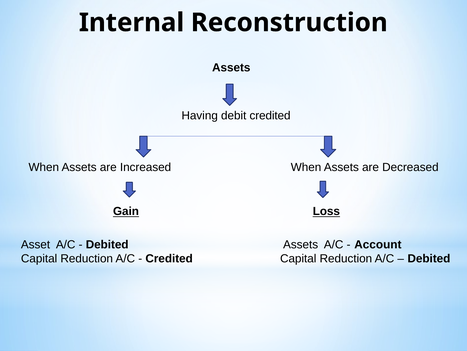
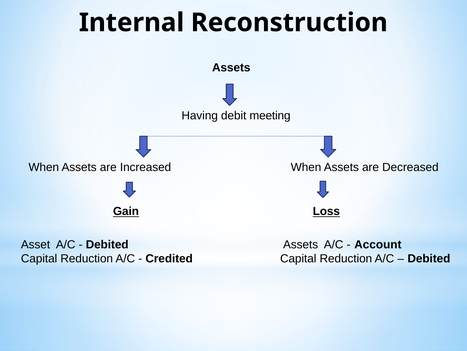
debit credited: credited -> meeting (270, 115)
